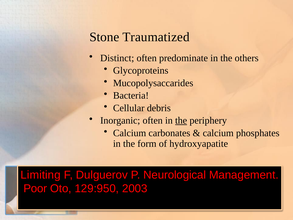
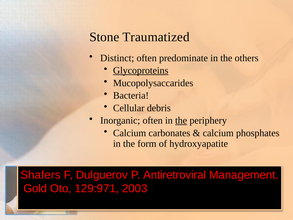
Glycoproteins underline: none -> present (141, 70)
Limiting: Limiting -> Shafers (41, 175)
Neurological: Neurological -> Antiretroviral (175, 175)
Poor: Poor -> Gold (35, 188)
129:950: 129:950 -> 129:971 (97, 188)
